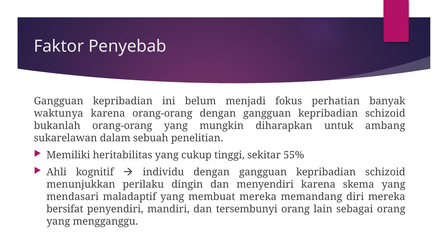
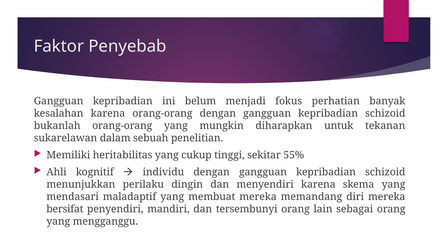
waktunya: waktunya -> kesalahan (59, 114)
ambang: ambang -> tekanan (385, 126)
